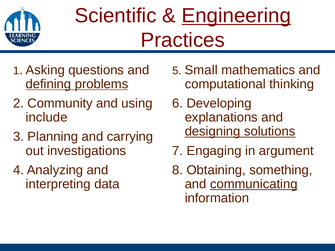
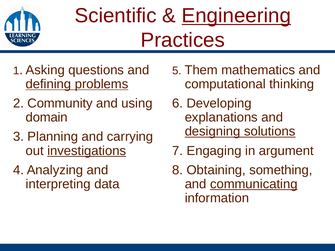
Small: Small -> Them (201, 70)
include: include -> domain (47, 118)
investigations underline: none -> present (87, 151)
